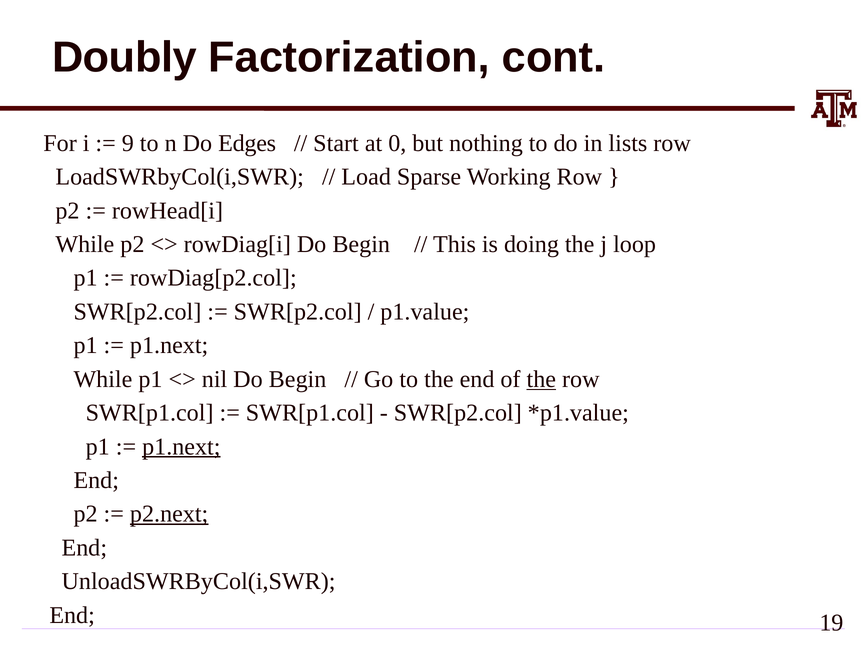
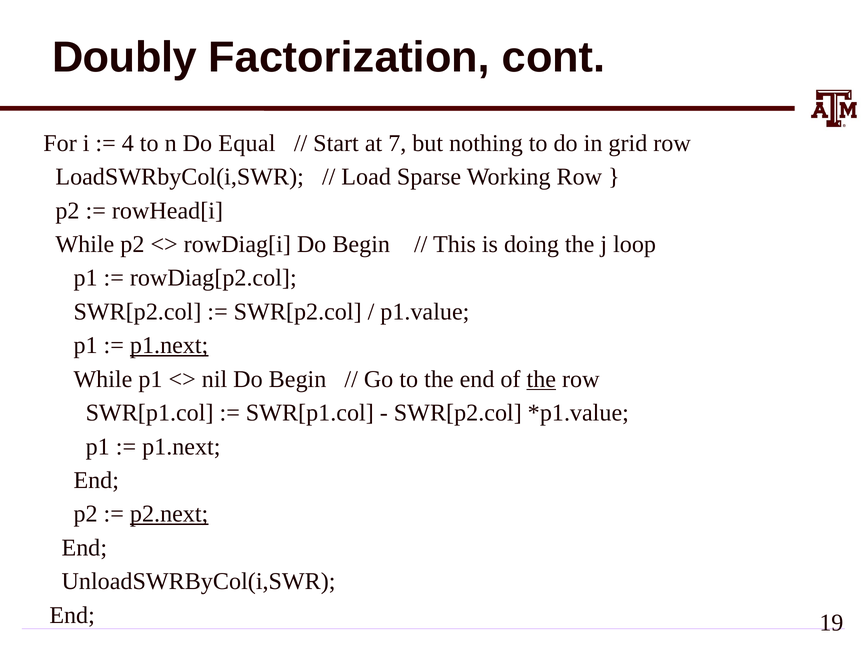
9: 9 -> 4 (128, 143)
Edges: Edges -> Equal (247, 143)
0: 0 -> 7 (397, 143)
lists: lists -> grid (628, 143)
p1.next underline: none -> present (169, 346)
p1.next underline: present -> none (181, 447)
